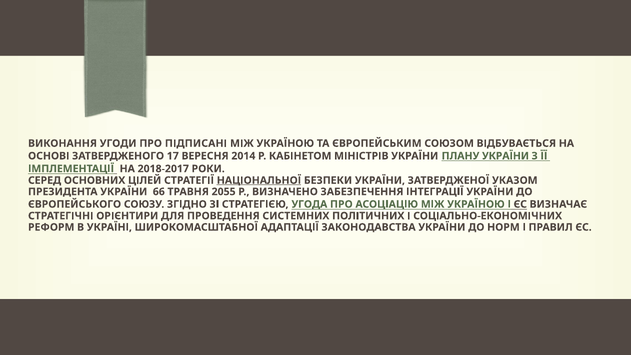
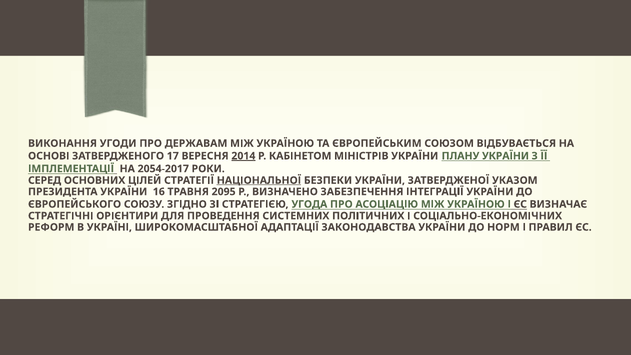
ПІДПИСАНІ: ПІДПИСАНІ -> ДЕРЖАВАМ (196, 143)
2014 underline: none -> present (243, 156)
2018-2017: 2018-2017 -> 2054-2017 (163, 169)
66: 66 -> 16 (159, 192)
2055: 2055 -> 2095 (224, 192)
